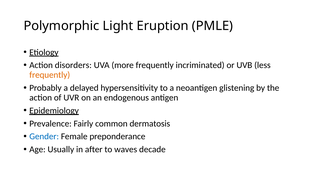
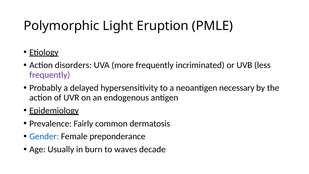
frequently colour: orange -> purple (50, 75)
glistening: glistening -> necessary (237, 88)
after: after -> burn (94, 149)
